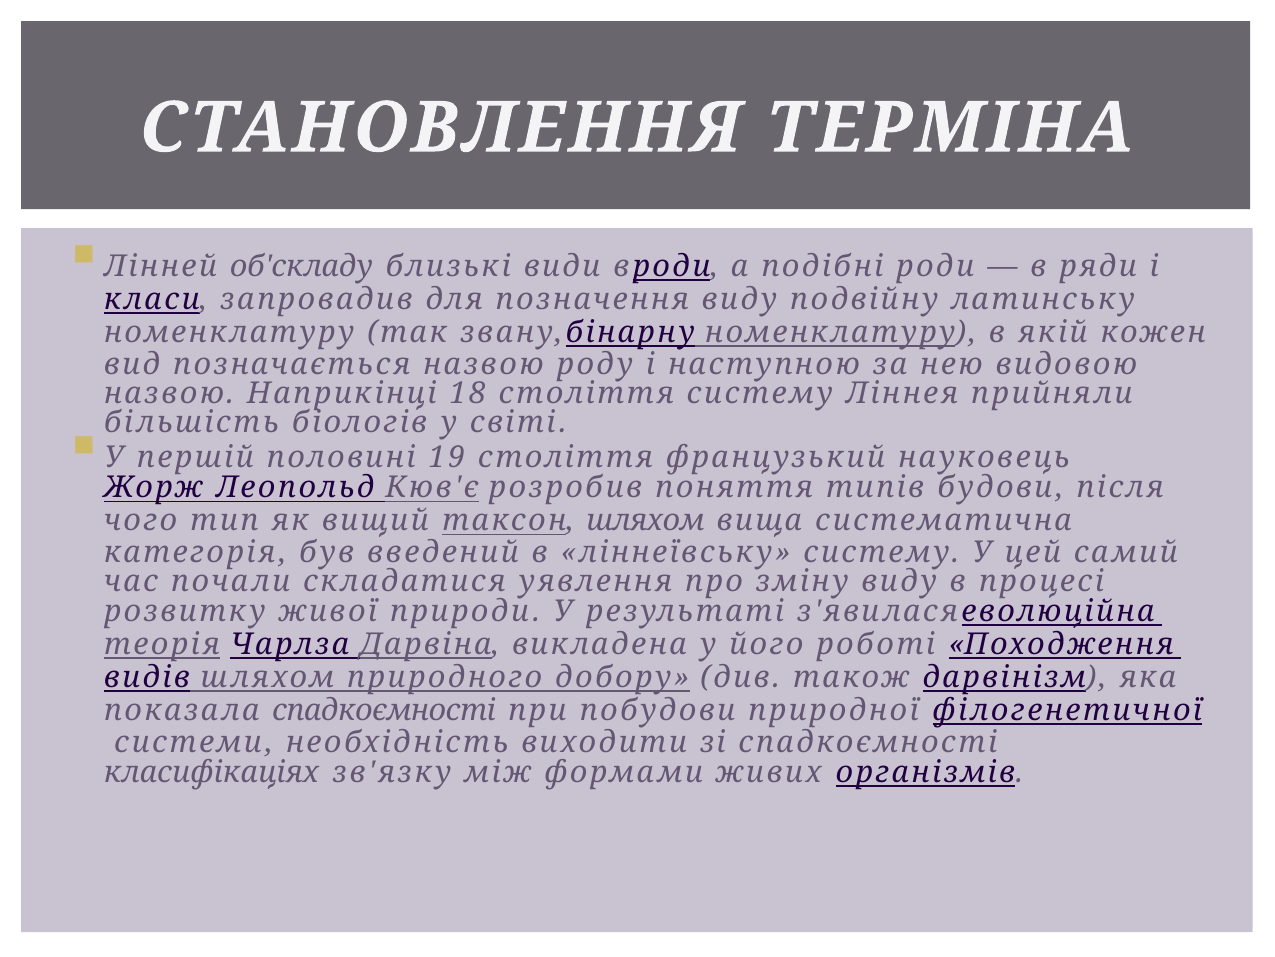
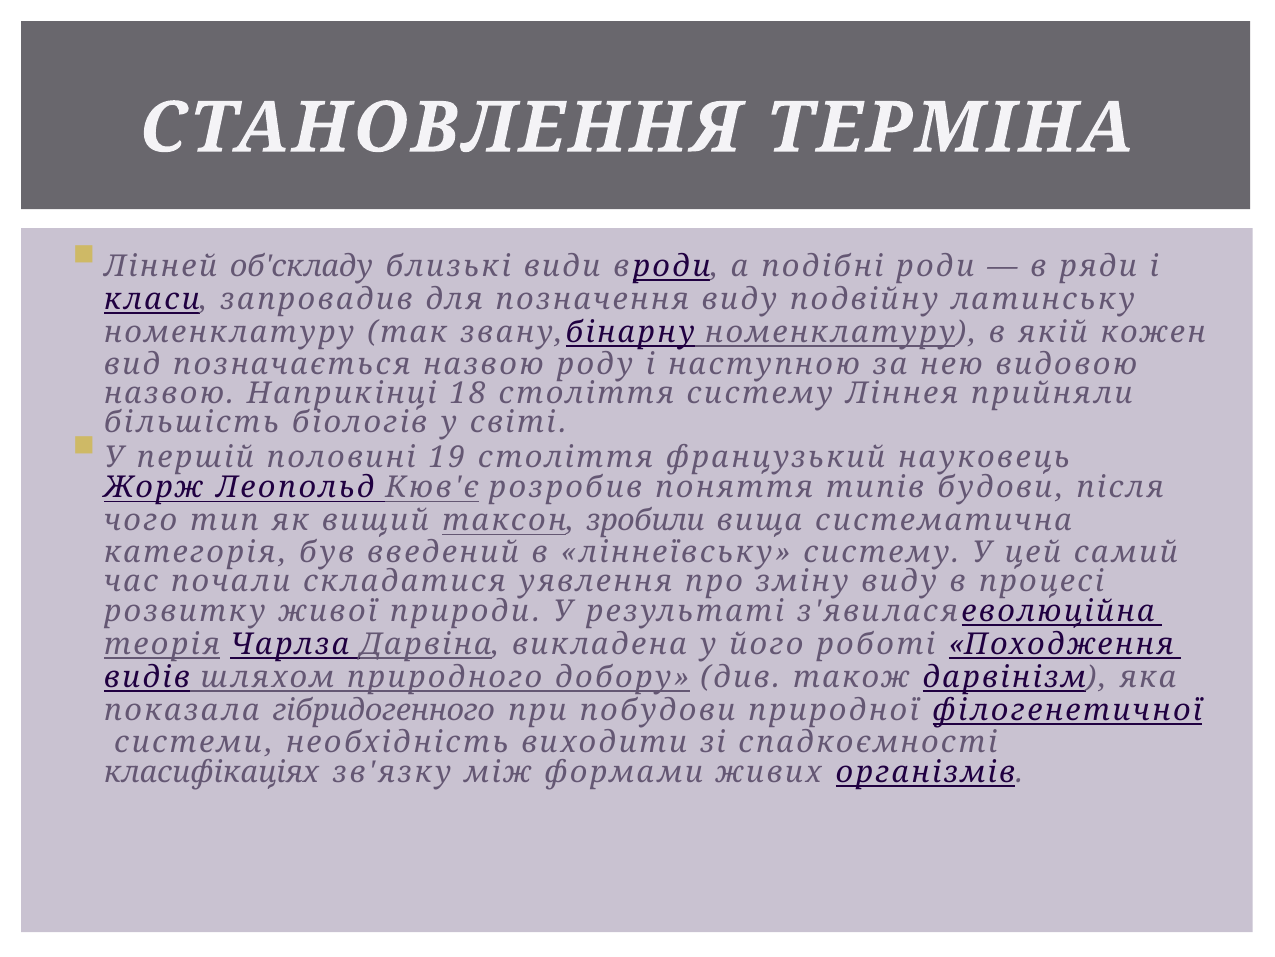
таксон шляхом: шляхом -> зробили (645, 520)
показала спадкоємності: спадкоємності -> гібридогенного (384, 710)
